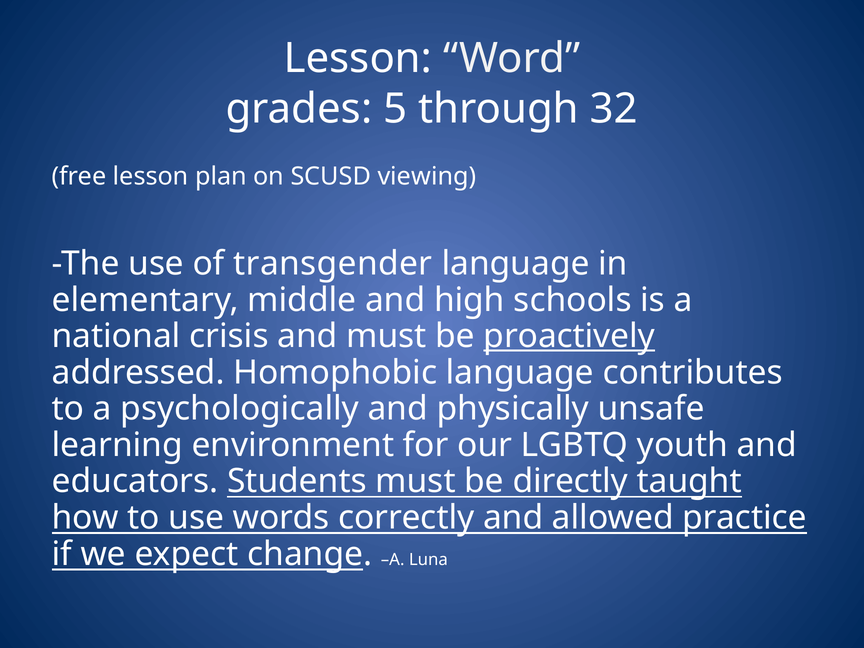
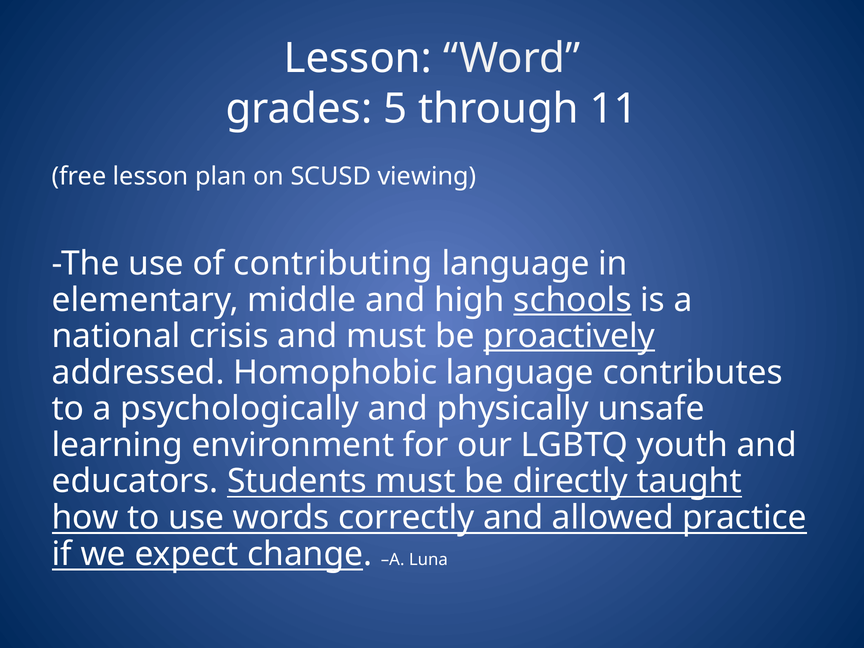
32: 32 -> 11 (614, 109)
transgender: transgender -> contributing (333, 264)
schools underline: none -> present (573, 300)
